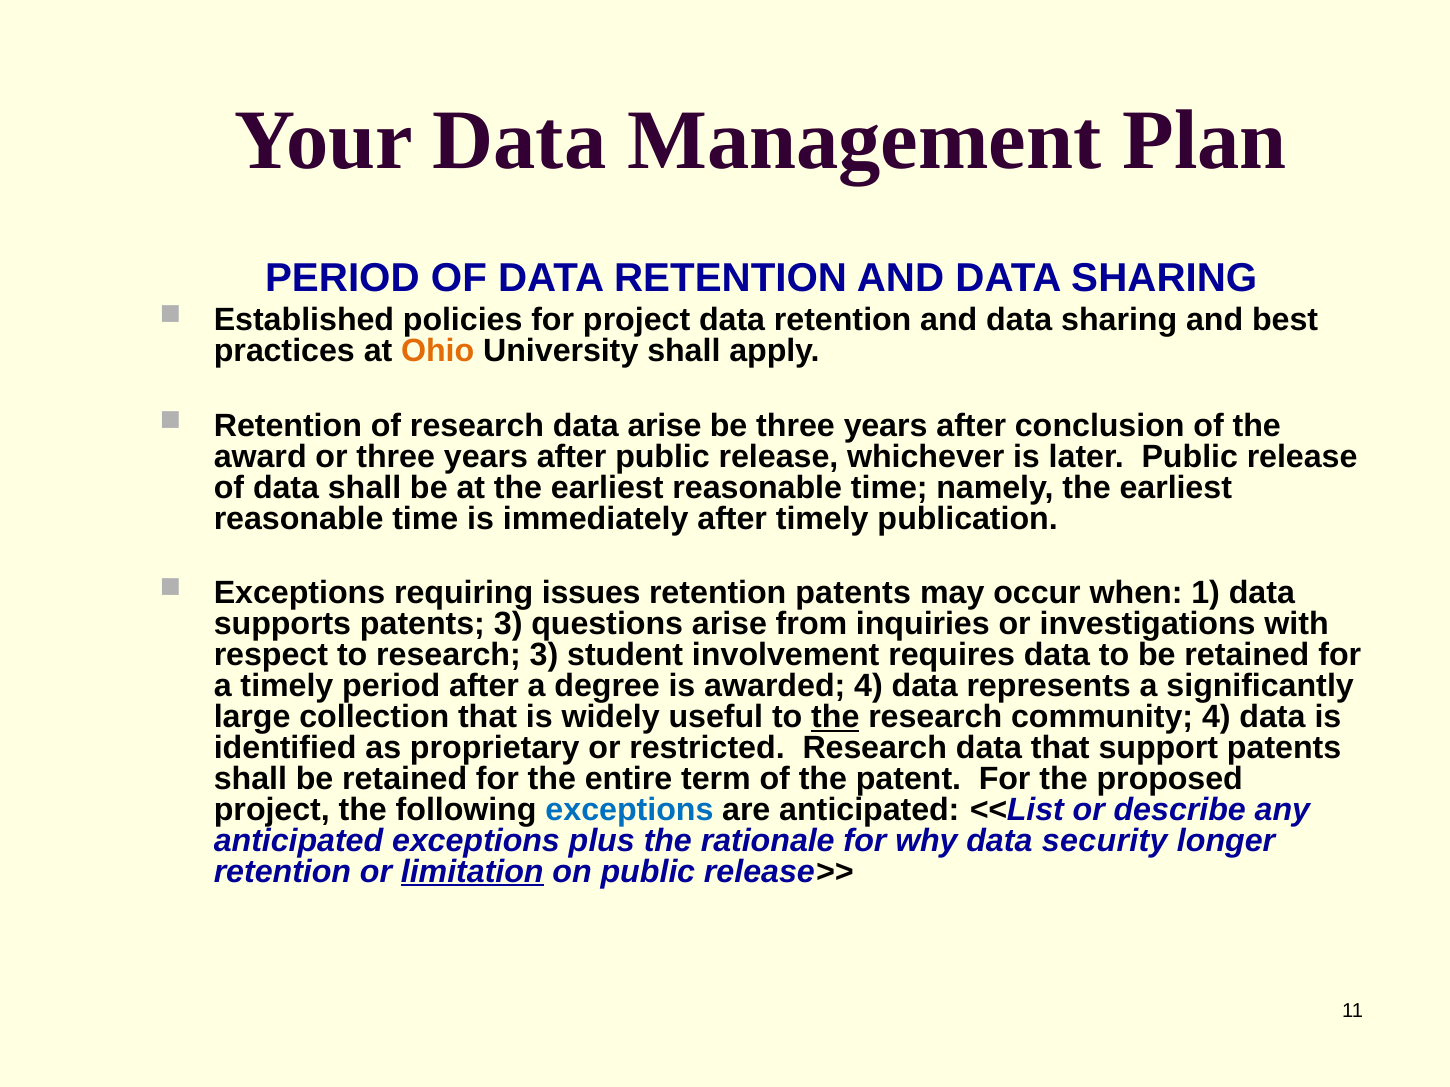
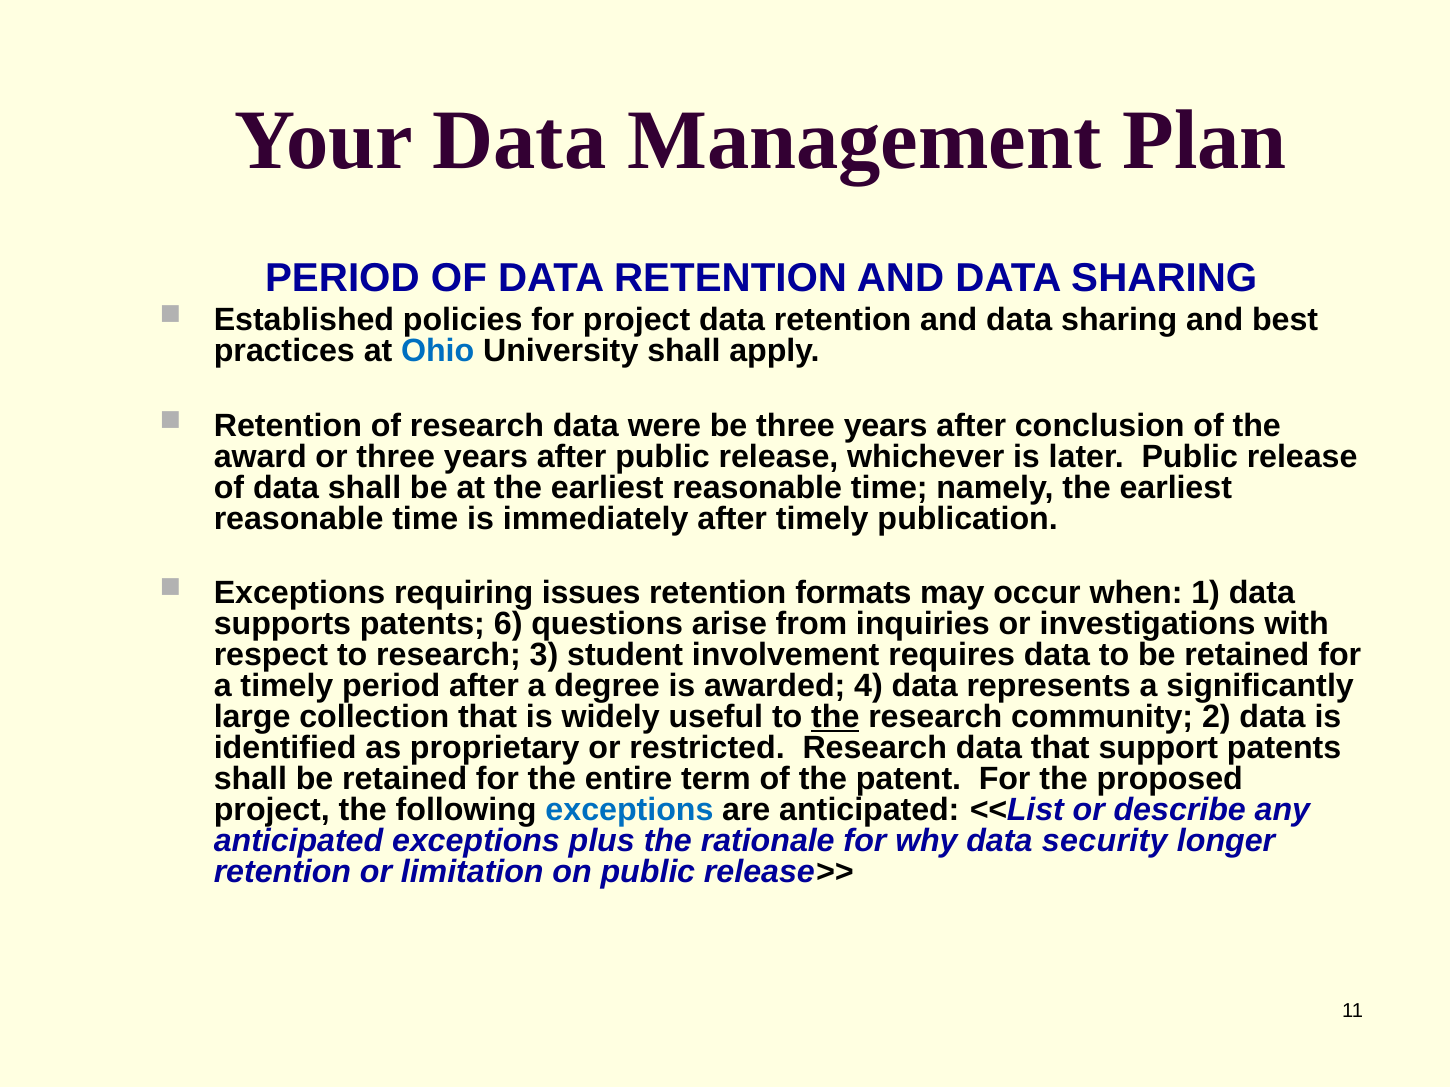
Ohio colour: orange -> blue (438, 351)
data arise: arise -> were (664, 426)
retention patents: patents -> formats (853, 593)
patents 3: 3 -> 6 (508, 624)
community 4: 4 -> 2 (1216, 717)
limitation underline: present -> none (472, 872)
